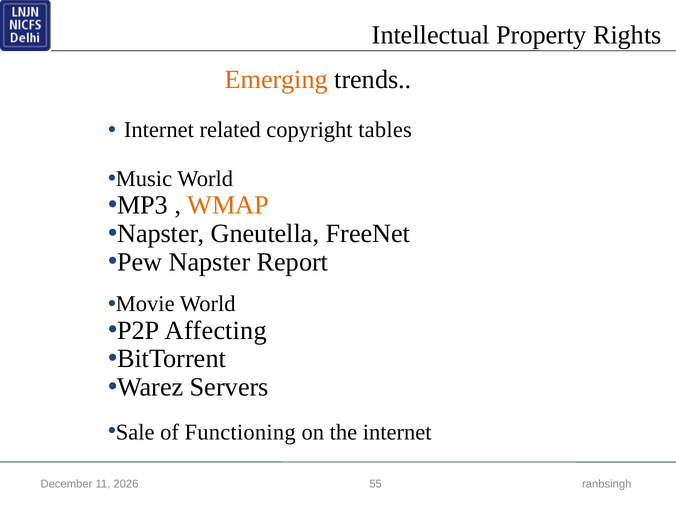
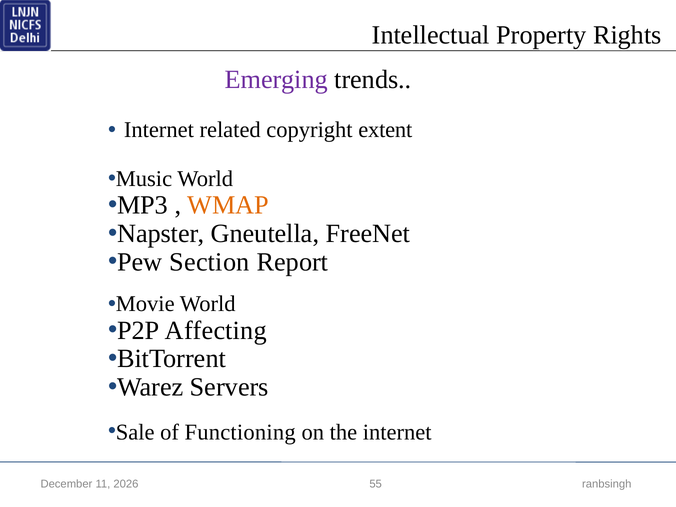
Emerging colour: orange -> purple (276, 79)
tables: tables -> extent (385, 130)
Pew Napster: Napster -> Section (209, 262)
